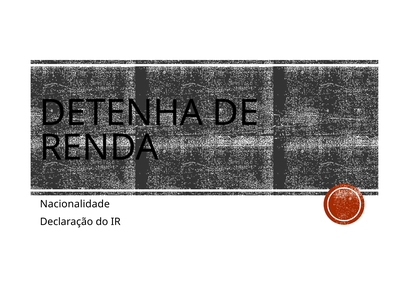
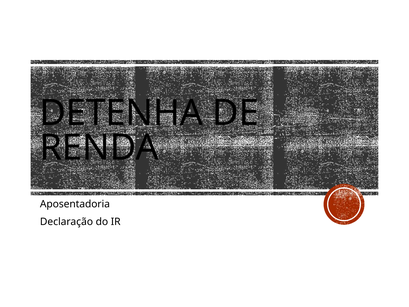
Nacionalidade: Nacionalidade -> Aposentadoria (75, 204)
